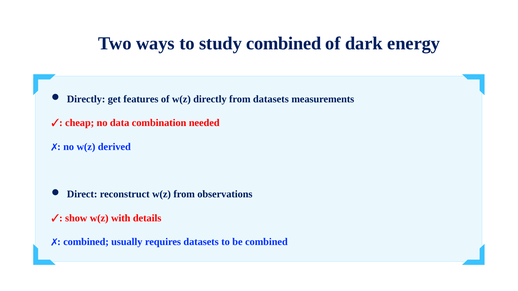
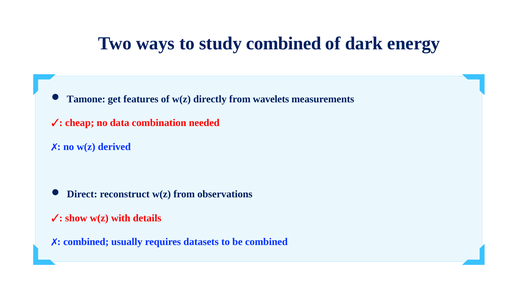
Directly: Directly -> Tamone (86, 99)
from datasets: datasets -> wavelets (271, 99)
